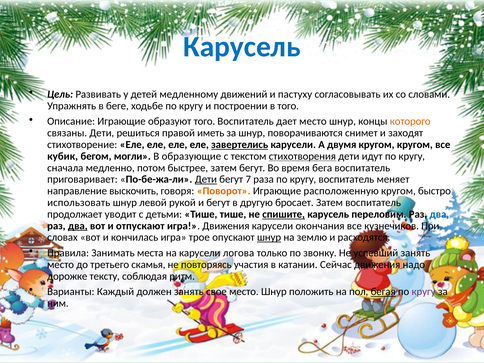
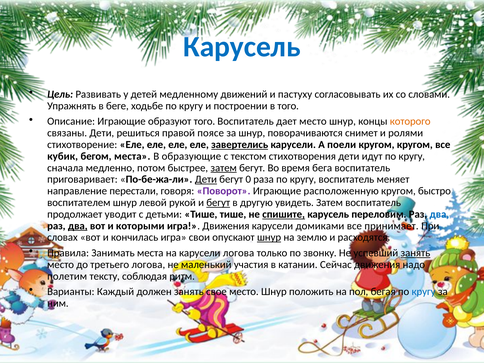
иметь: иметь -> поясе (211, 133)
заходят: заходят -> ролями (406, 133)
двумя: двумя -> поели (342, 145)
бегом могли: могли -> места (132, 156)
стихотворения underline: present -> none (302, 156)
затем underline: none -> present (224, 168)
7: 7 -> 0 (248, 179)
выскочить: выскочить -> перестали (134, 191)
Поворот colour: orange -> purple (224, 191)
использовать: использовать -> воспитателем (79, 203)
бегут underline: none -> present (218, 203)
бросает: бросает -> увидеть (294, 203)
отпускают: отпускают -> которыми (140, 226)
окончания: окончания -> домиками (320, 226)
кузнечиков: кузнечиков -> принимает (392, 226)
трое: трое -> свои (199, 237)
занять underline: none -> present (415, 253)
третьего скамья: скамья -> логова (148, 265)
повторяясь: повторяясь -> маленький (206, 265)
дорожке: дорожке -> полетим (67, 276)
бегая underline: present -> none (383, 292)
кругу colour: purple -> blue (424, 292)
